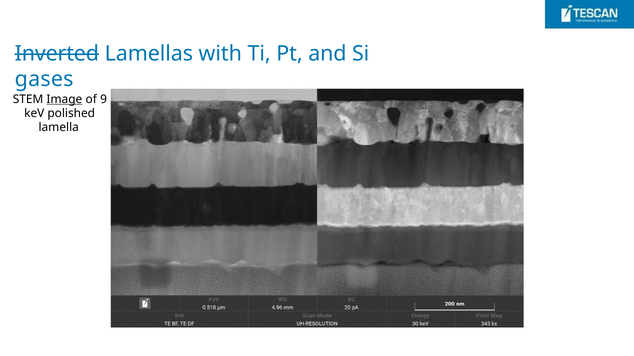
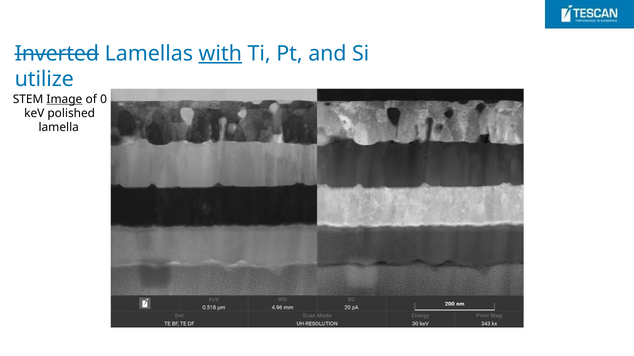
with underline: none -> present (220, 54)
gases: gases -> utilize (44, 79)
9: 9 -> 0 (104, 99)
